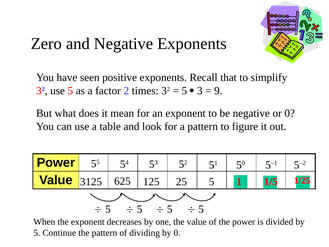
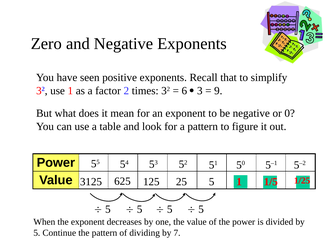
use 5: 5 -> 1 (70, 91)
5: 5 -> 6 (184, 91)
by 0: 0 -> 7 (177, 233)
